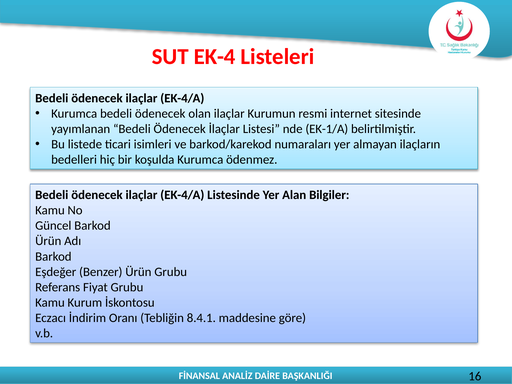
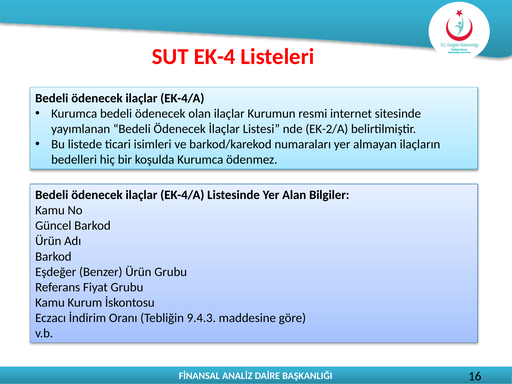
EK-1/A: EK-1/A -> EK-2/A (327, 129)
8.4.1: 8.4.1 -> 9.4.3 (201, 318)
